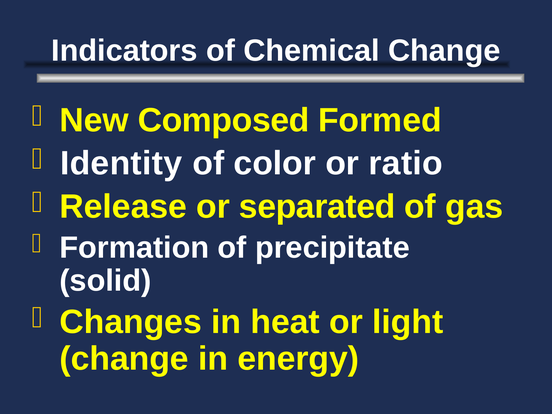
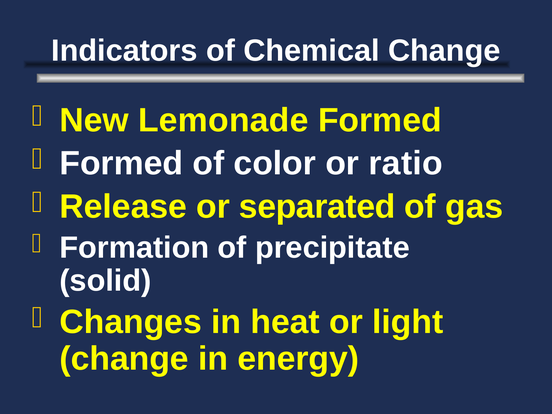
Composed: Composed -> Lemonade (223, 120)
Identity: Identity -> Formed (121, 163)
